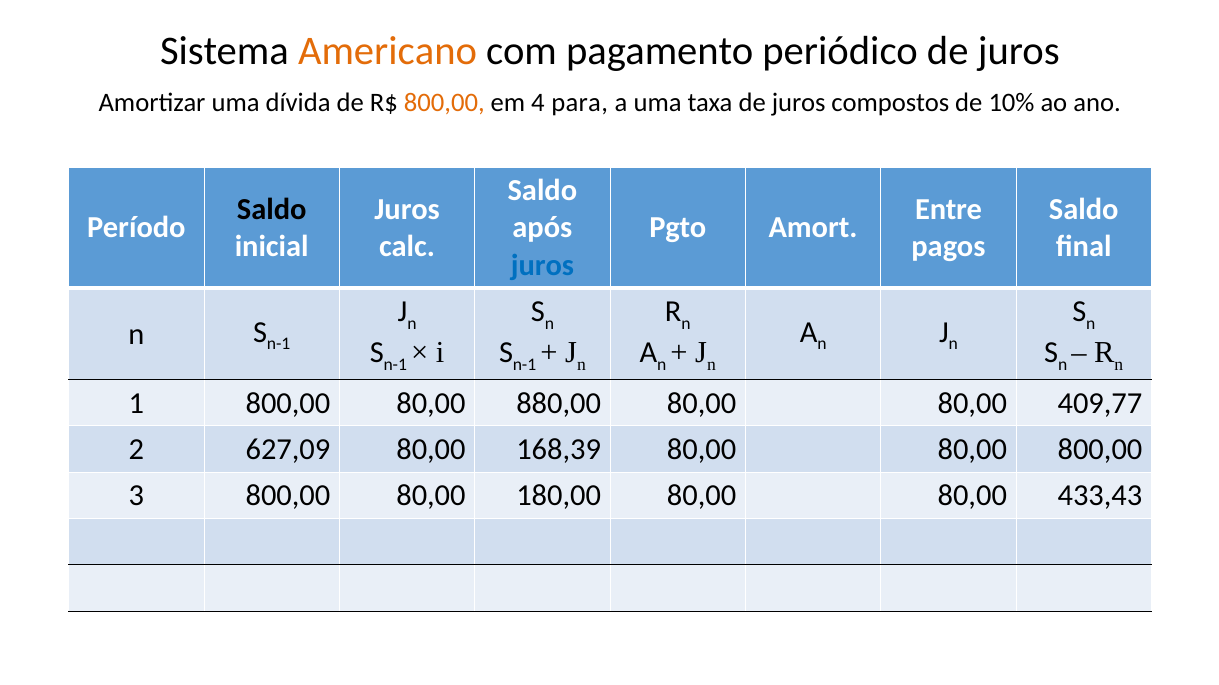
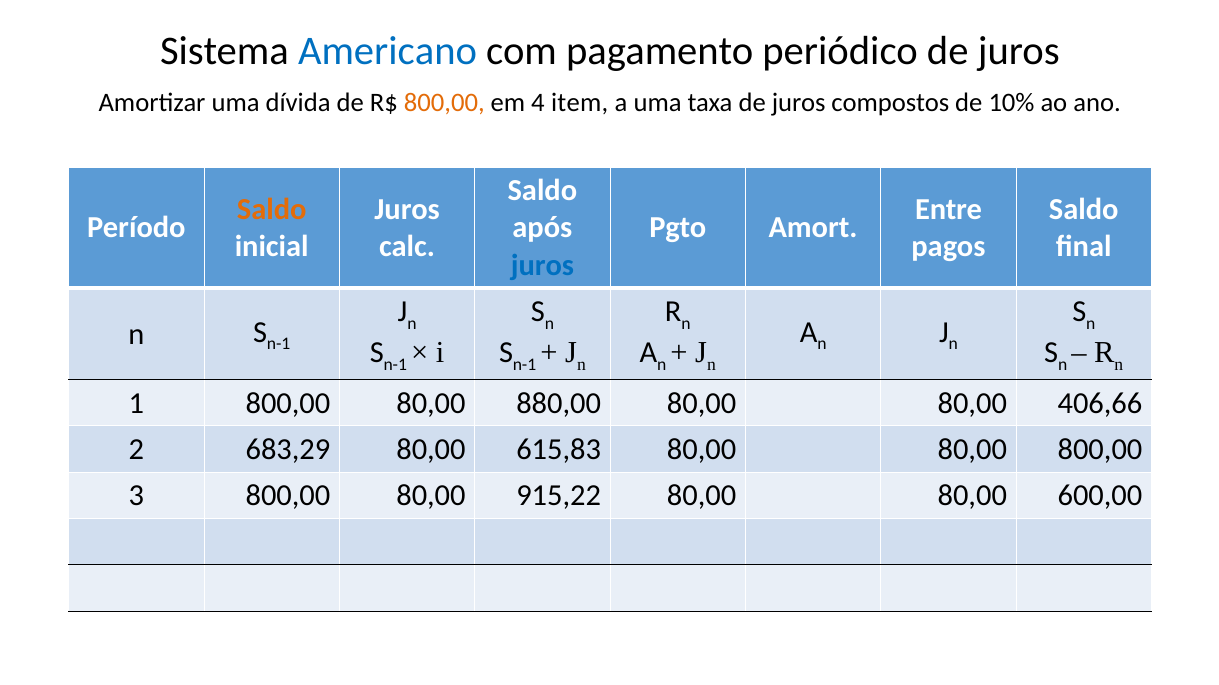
Americano colour: orange -> blue (388, 51)
para: para -> item (580, 103)
Saldo colour: black -> orange (272, 210)
409,77: 409,77 -> 406,66 (1100, 403)
627,09: 627,09 -> 683,29 (288, 450)
168,39: 168,39 -> 615,83 (559, 450)
180,00: 180,00 -> 915,22 (559, 496)
433,43: 433,43 -> 600,00 (1100, 496)
